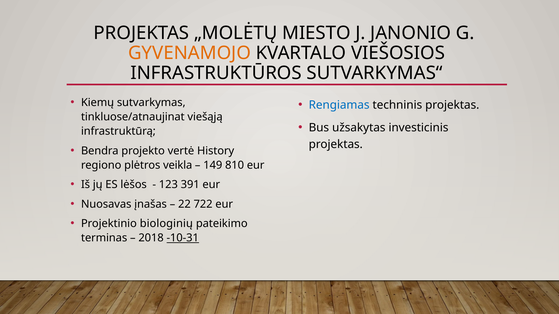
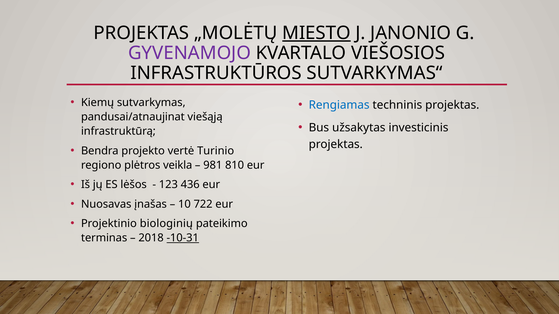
MIESTO underline: none -> present (316, 33)
GYVENAMOJO colour: orange -> purple (189, 53)
tinkluose/atnaujinat: tinkluose/atnaujinat -> pandusai/atnaujinat (133, 117)
History: History -> Turinio (216, 151)
149: 149 -> 981 (213, 165)
391: 391 -> 436 (190, 185)
22: 22 -> 10 (184, 204)
